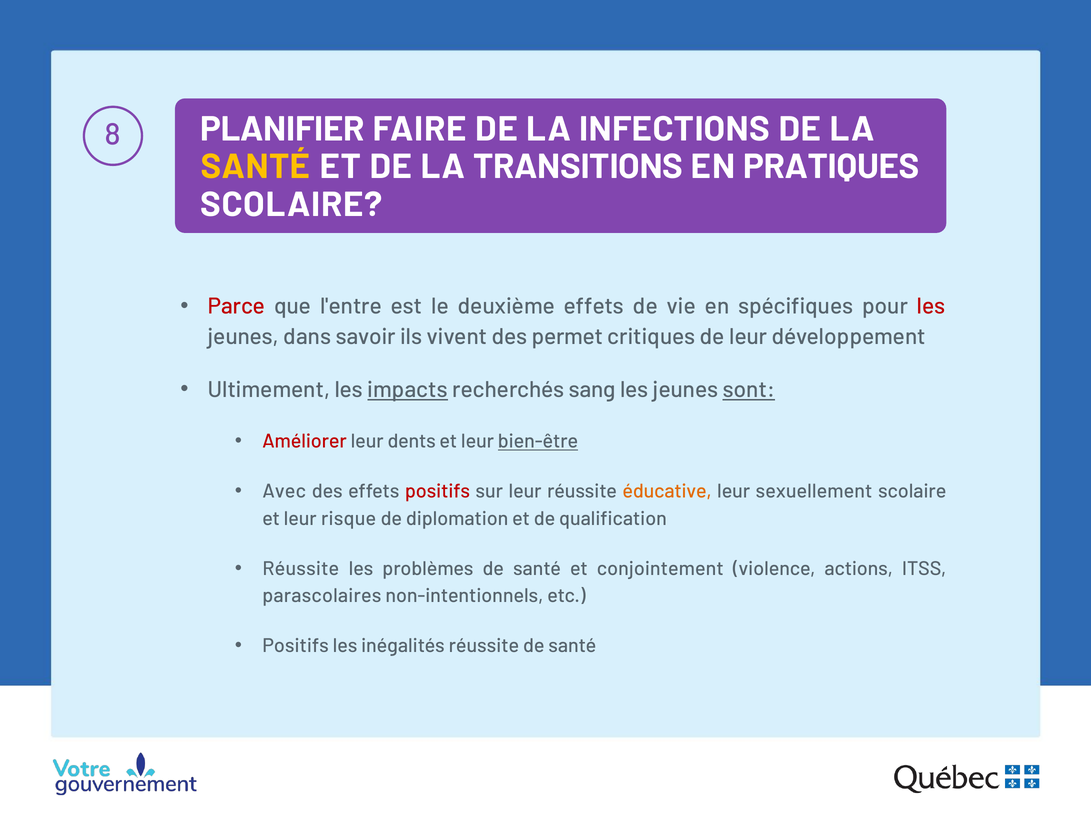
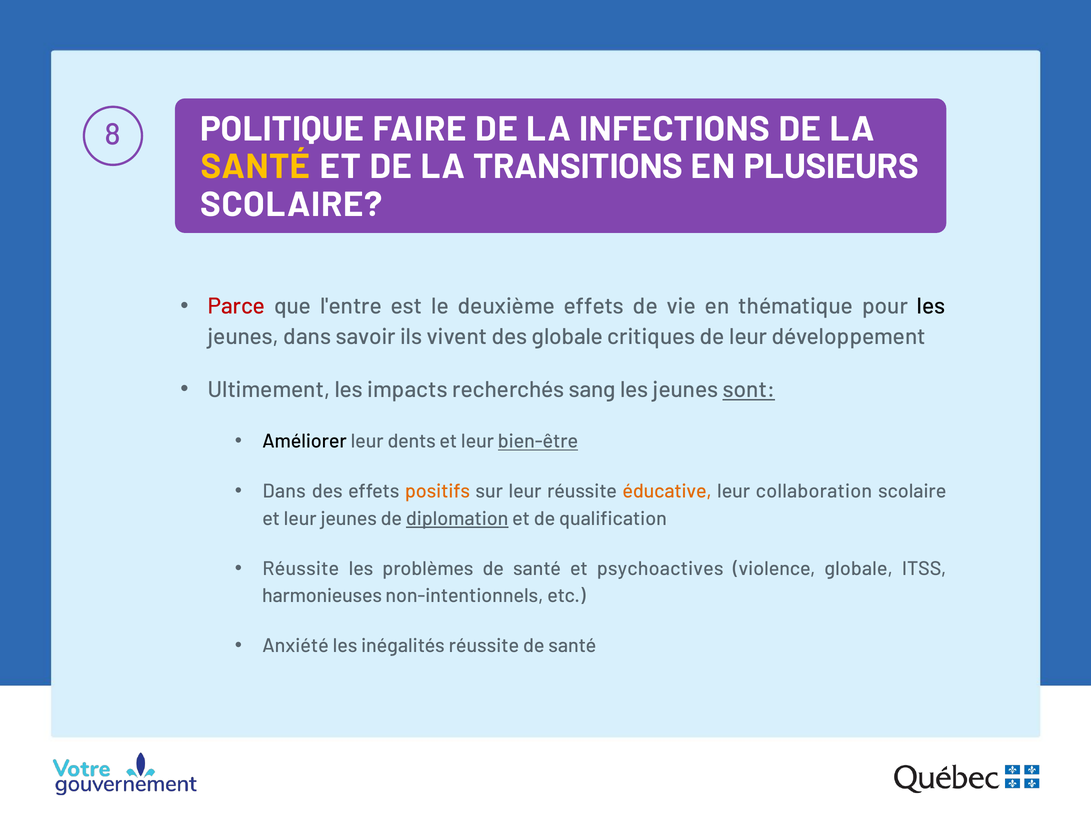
PLANIFIER: PLANIFIER -> POLITIQUE (282, 129)
PRATIQUES: PRATIQUES -> PLUSIEURS (831, 167)
spécifiques: spécifiques -> thématique (796, 307)
les colour: red -> black (931, 307)
des permet: permet -> globale (567, 337)
impacts underline: present -> none (408, 390)
Améliorer colour: red -> black (305, 442)
Avec: Avec -> Dans (284, 492)
positifs colour: red -> orange (438, 492)
sexuellement: sexuellement -> collaboration (814, 492)
leur risque: risque -> jeunes (349, 519)
diplomation underline: none -> present (457, 519)
conjointement: conjointement -> psychoactives (660, 569)
violence actions: actions -> globale (859, 569)
parascolaires: parascolaires -> harmonieuses (322, 596)
Positifs: Positifs -> Anxiété (296, 646)
